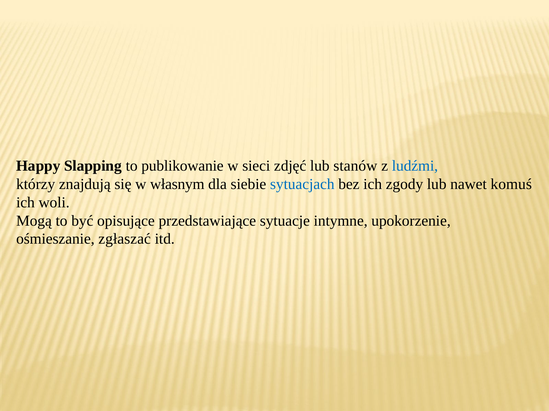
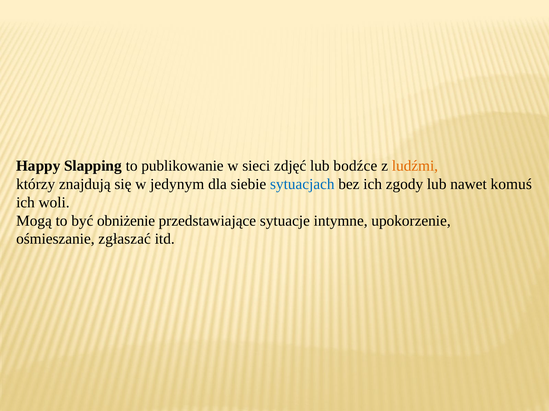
stanów: stanów -> bodźce (355, 166)
ludźmi colour: blue -> orange (415, 166)
własnym: własnym -> jedynym (177, 184)
opisujące: opisujące -> obniżenie (126, 221)
